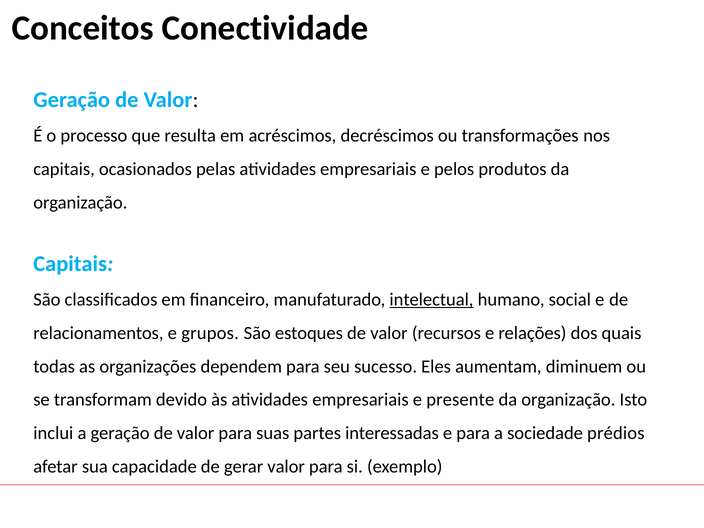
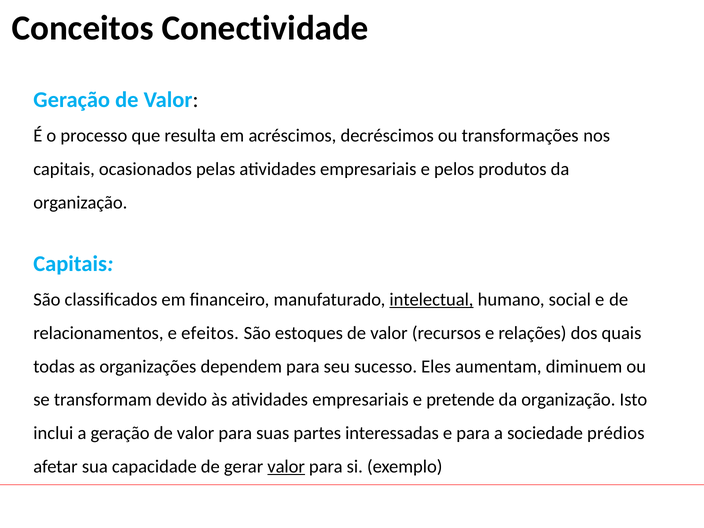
grupos: grupos -> efeitos (210, 333)
presente: presente -> pretende (460, 400)
valor underline: none -> present (286, 467)
